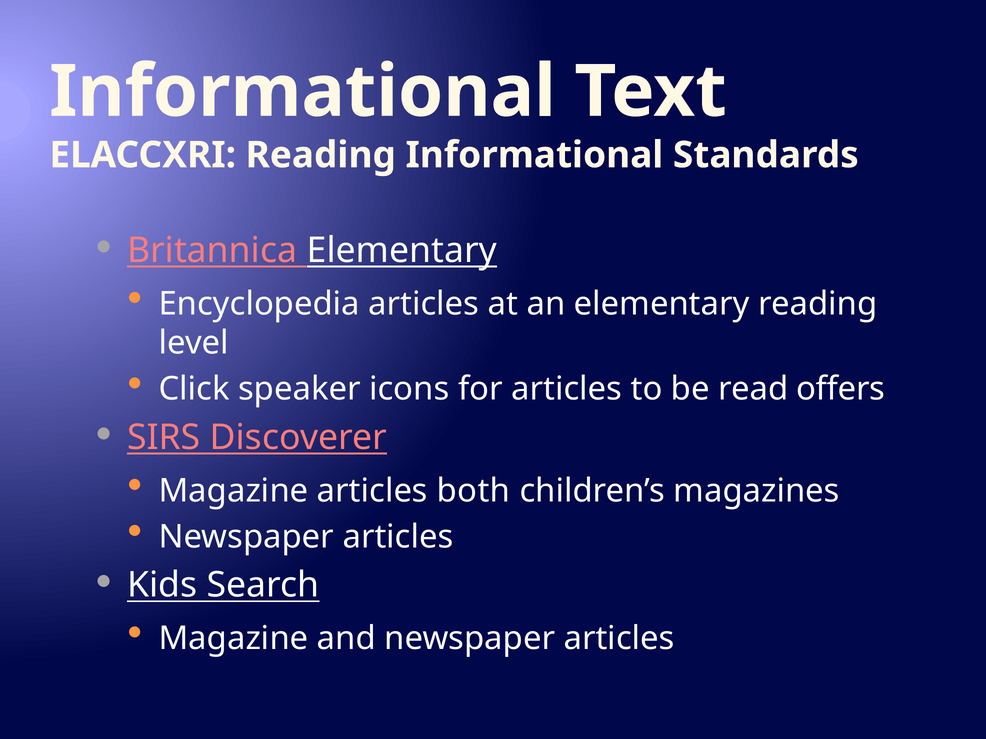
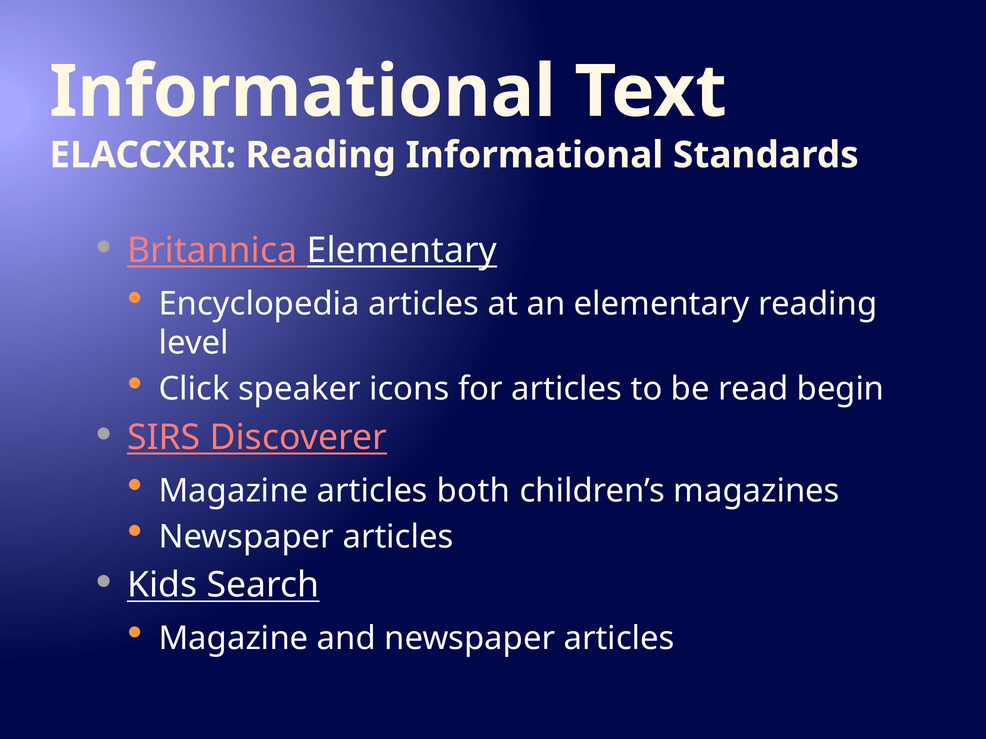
offers: offers -> begin (841, 389)
